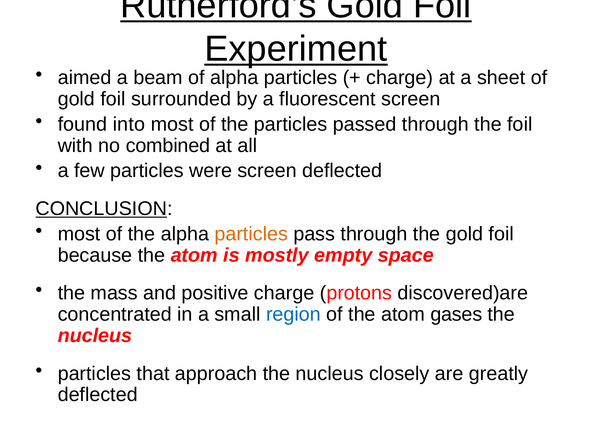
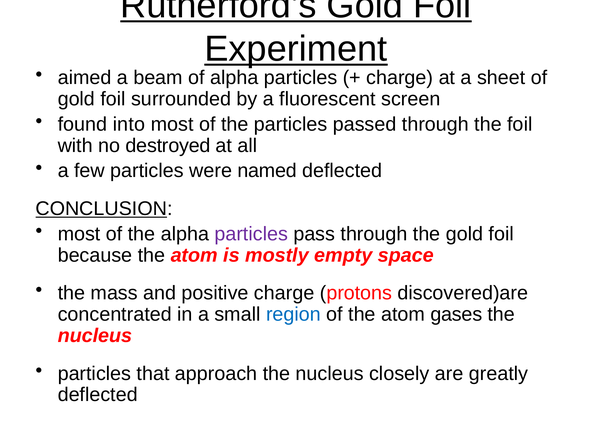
combined: combined -> destroyed (168, 145)
were screen: screen -> named (267, 171)
particles colour: orange -> purple (251, 234)
